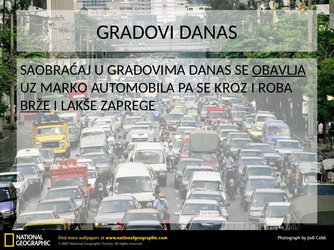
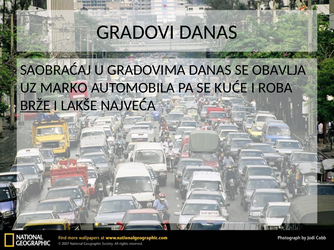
OBAVLJA underline: present -> none (279, 70)
KROZ: KROZ -> KUĆE (231, 88)
ZAPREGE: ZAPREGE -> NAJVEĆA (128, 106)
